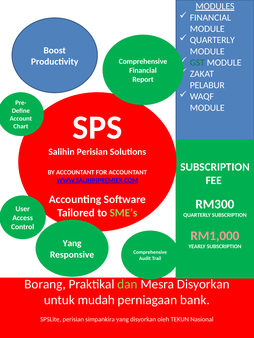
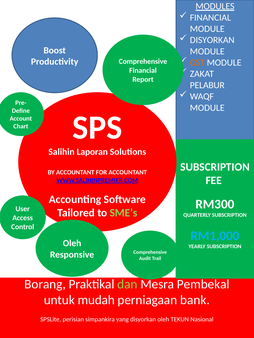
QUARTERLY: QUARTERLY -> DISYORKAN (212, 40)
GST colour: green -> orange (197, 63)
Salihin Perisian: Perisian -> Laporan (92, 152)
RM1,000 colour: pink -> light blue (215, 236)
Yang: Yang -> Oleh (72, 244)
Mesra Disyorkan: Disyorkan -> Pembekal (203, 285)
